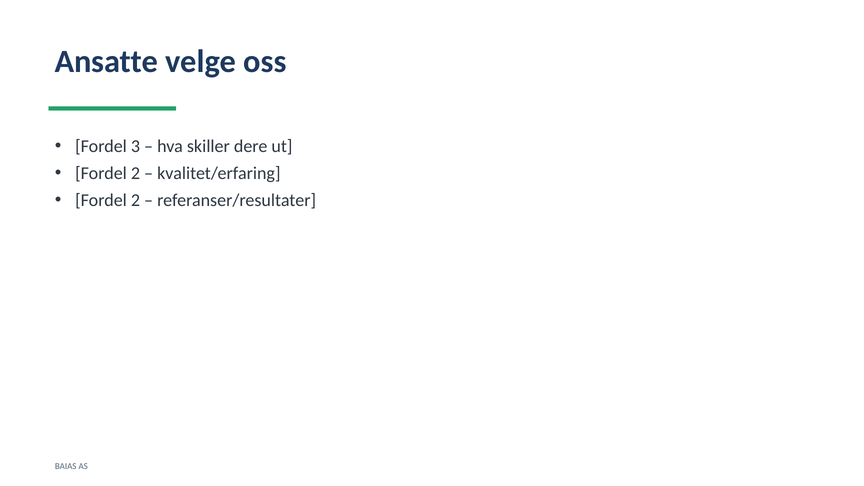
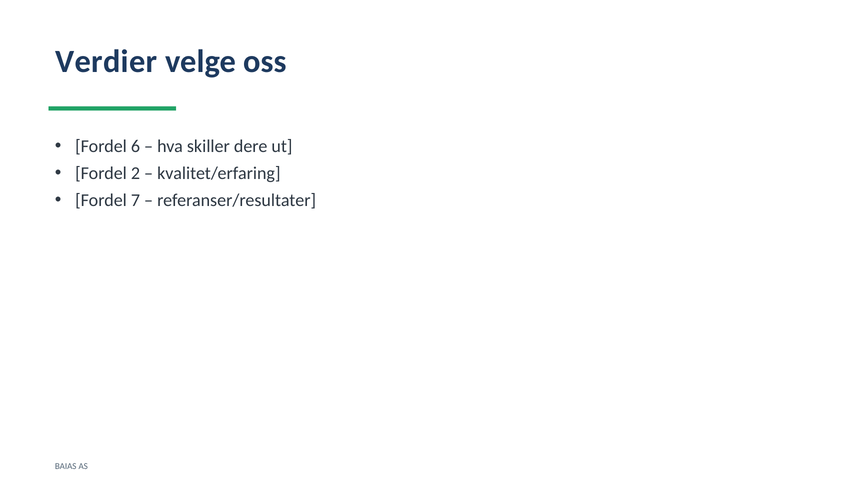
Ansatte: Ansatte -> Verdier (106, 62)
3: 3 -> 6 (135, 146)
2: 2 -> 7 (135, 200)
